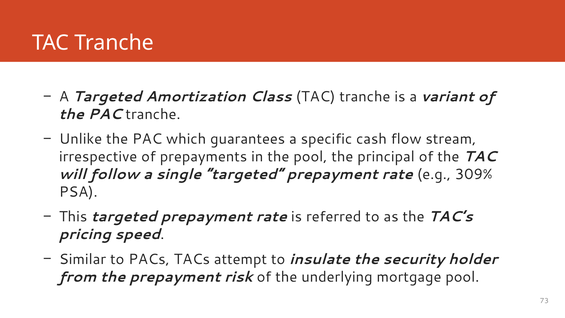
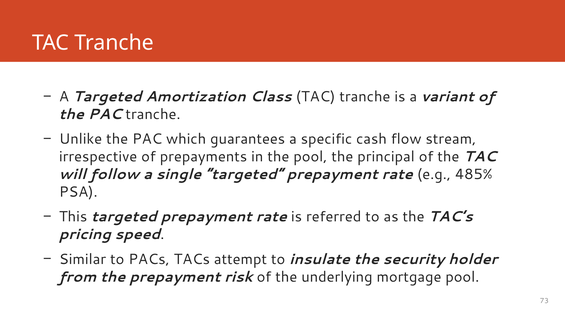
309%: 309% -> 485% (474, 174)
